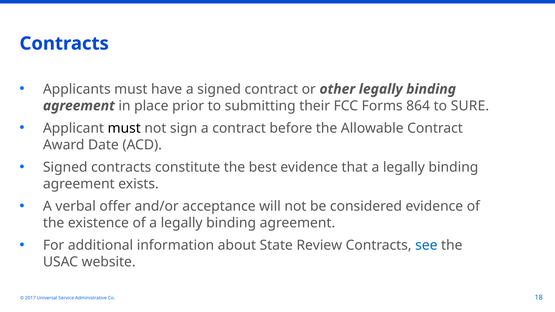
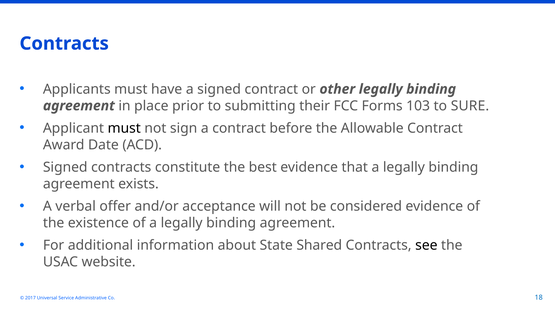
864: 864 -> 103 (418, 106)
Review: Review -> Shared (319, 246)
see colour: blue -> black (426, 246)
